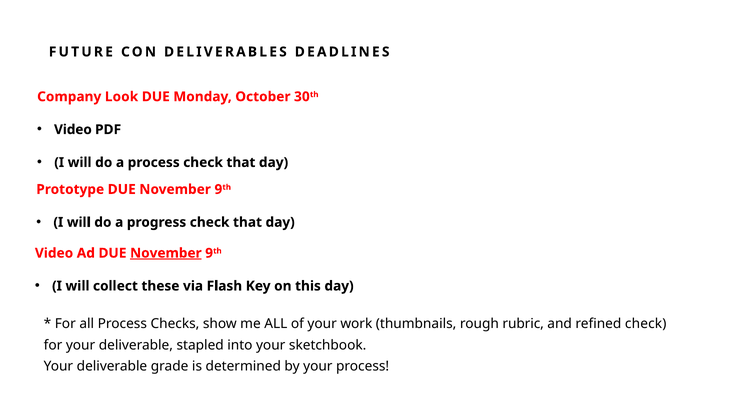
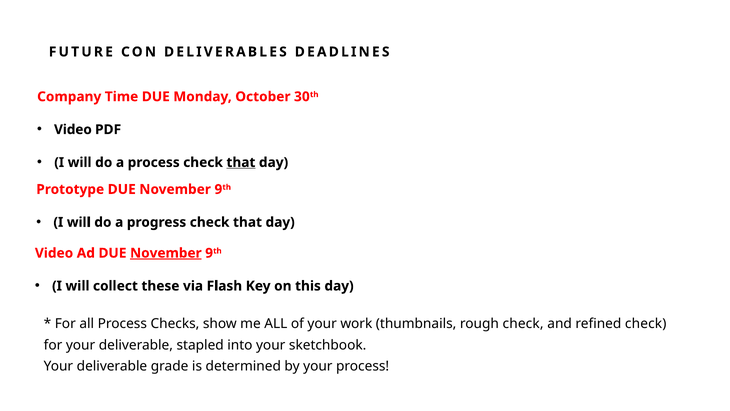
Look: Look -> Time (122, 97)
that underline: none -> present (241, 162)
rough rubric: rubric -> check (523, 323)
